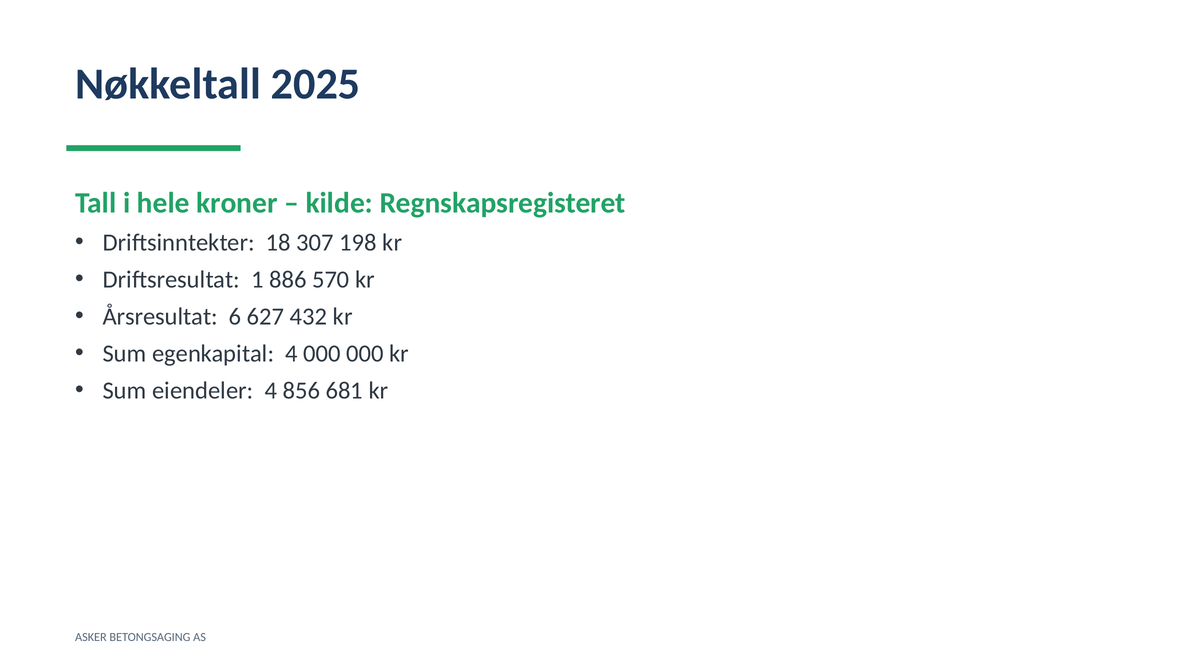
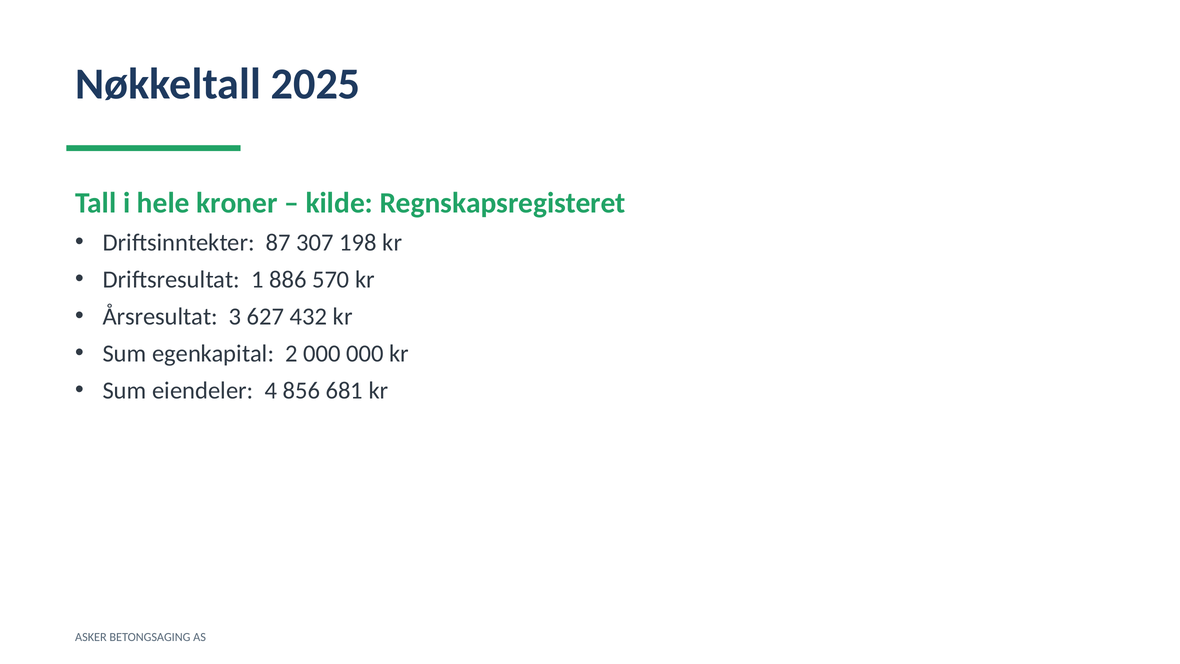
18: 18 -> 87 (278, 243)
6: 6 -> 3 (235, 316)
egenkapital 4: 4 -> 2 (291, 353)
